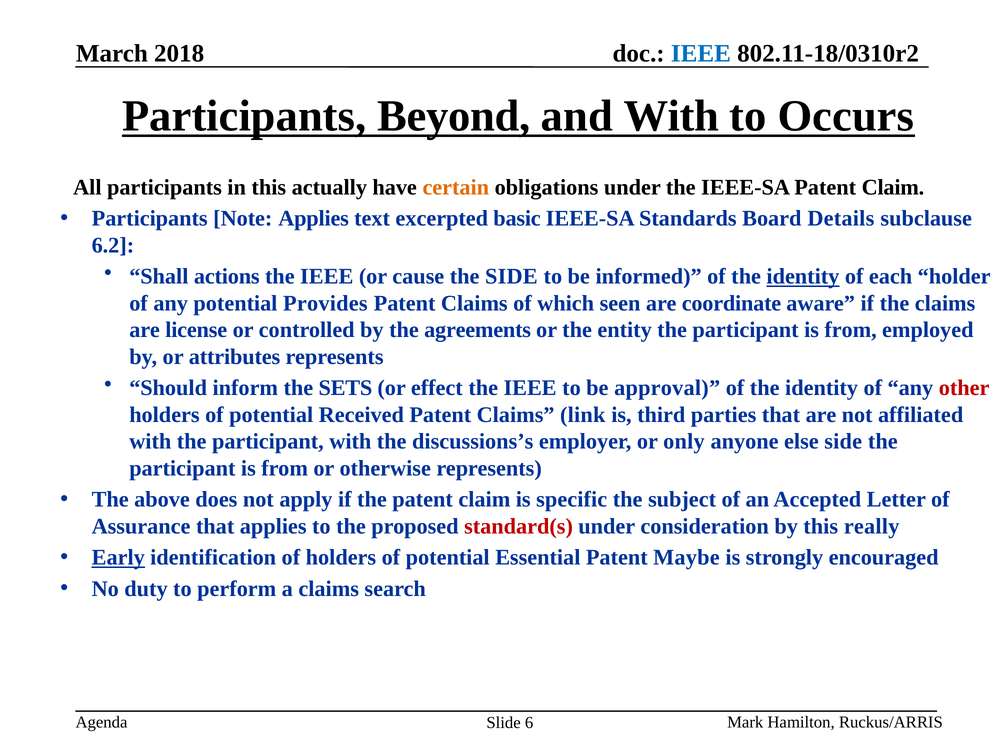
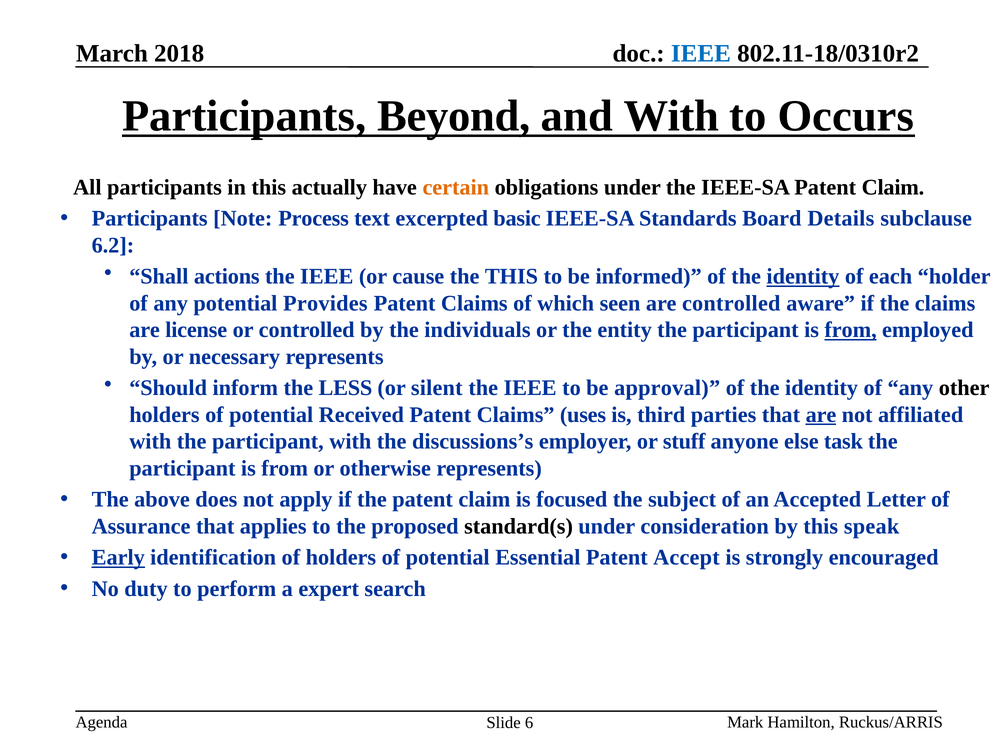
Note Applies: Applies -> Process (314, 219)
the SIDE: SIDE -> THIS (511, 277)
are coordinate: coordinate -> controlled (731, 303)
agreements: agreements -> individuals (477, 330)
from underline: none -> present (851, 330)
attributes: attributes -> necessary (234, 357)
SETS: SETS -> LESS (345, 388)
effect: effect -> silent (437, 388)
other colour: red -> black (964, 388)
link: link -> uses (583, 415)
are underline: none -> present (821, 415)
only: only -> stuff (684, 442)
else side: side -> task (843, 442)
specific: specific -> focused (572, 500)
standard(s colour: red -> black (519, 526)
really: really -> speak (872, 526)
Maybe: Maybe -> Accept (686, 558)
a claims: claims -> expert (329, 589)
